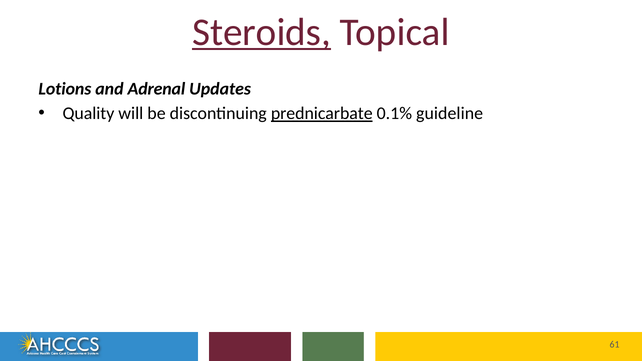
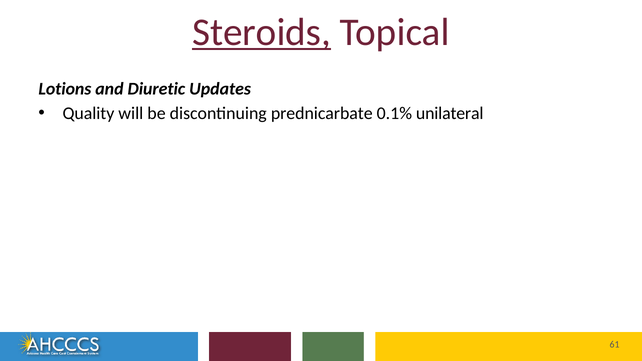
Adrenal: Adrenal -> Diuretic (156, 89)
prednicarbate underline: present -> none (322, 114)
guideline: guideline -> unilateral (450, 114)
